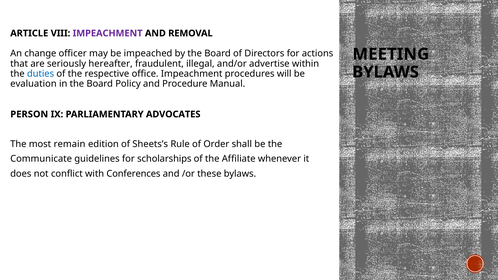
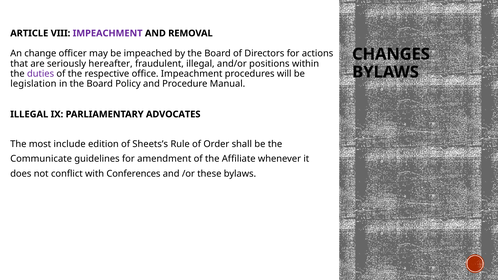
MEETING: MEETING -> CHANGES (391, 54)
advertise: advertise -> positions (269, 64)
duties colour: blue -> purple (41, 74)
evaluation: evaluation -> legislation (33, 84)
PERSON: PERSON -> ILLEGAL (29, 114)
remain: remain -> include (70, 144)
scholarships: scholarships -> amendment (164, 159)
